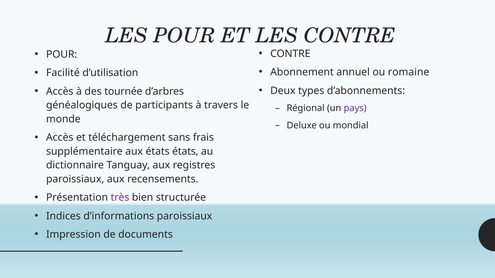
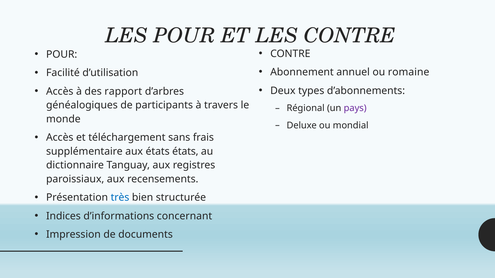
tournée: tournée -> rapport (123, 92)
très colour: purple -> blue (120, 198)
d’informations paroissiaux: paroissiaux -> concernant (185, 216)
